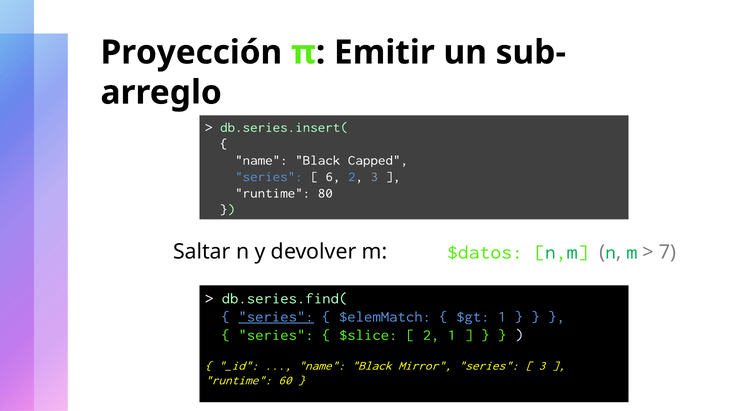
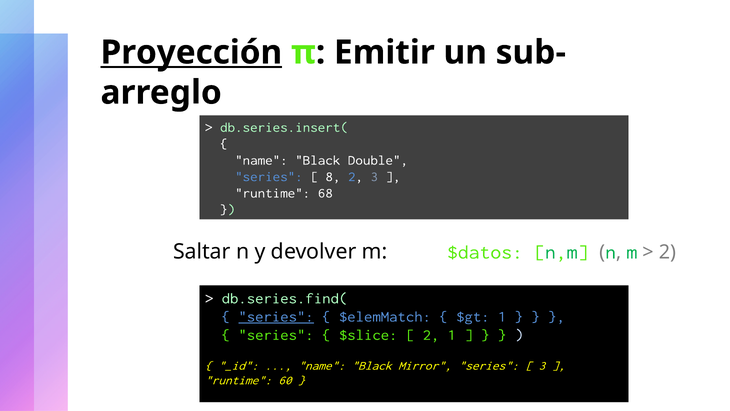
Proyección underline: none -> present (191, 52)
Capped: Capped -> Double (378, 160)
6: 6 -> 8 (333, 176)
80: 80 -> 68 (325, 193)
7: 7 -> 2 (667, 252)
